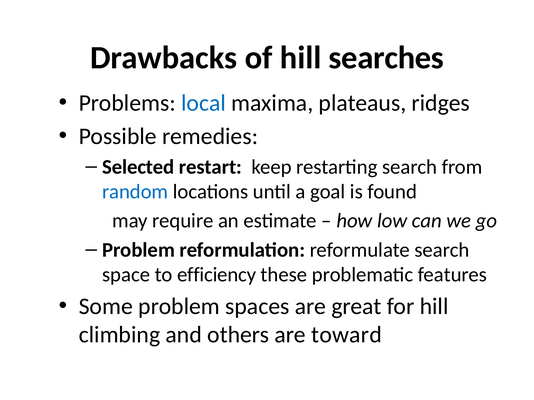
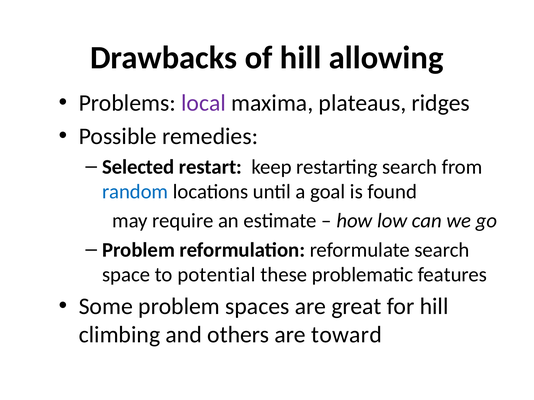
searches: searches -> allowing (386, 58)
local colour: blue -> purple (203, 103)
efficiency: efficiency -> potential (216, 275)
